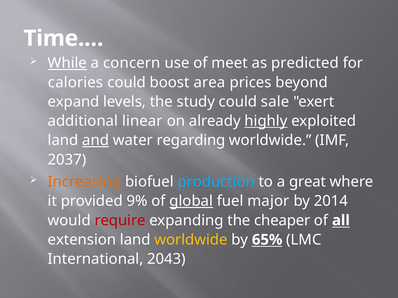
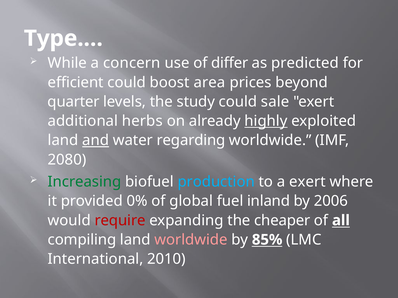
Time.…: Time.… -> Type.… (63, 38)
While underline: present -> none (67, 63)
meet: meet -> differ (230, 63)
calories: calories -> efficient (76, 82)
expand: expand -> quarter (73, 102)
linear: linear -> herbs (142, 121)
2037: 2037 -> 2080 (67, 160)
Increasing colour: orange -> green (84, 182)
a great: great -> exert (307, 182)
9%: 9% -> 0% (137, 201)
global underline: present -> none (191, 201)
major: major -> inland (269, 201)
2014: 2014 -> 2006 (331, 201)
extension: extension -> compiling (82, 240)
worldwide colour: yellow -> pink (191, 240)
65%: 65% -> 85% (267, 240)
2043: 2043 -> 2010 (166, 259)
